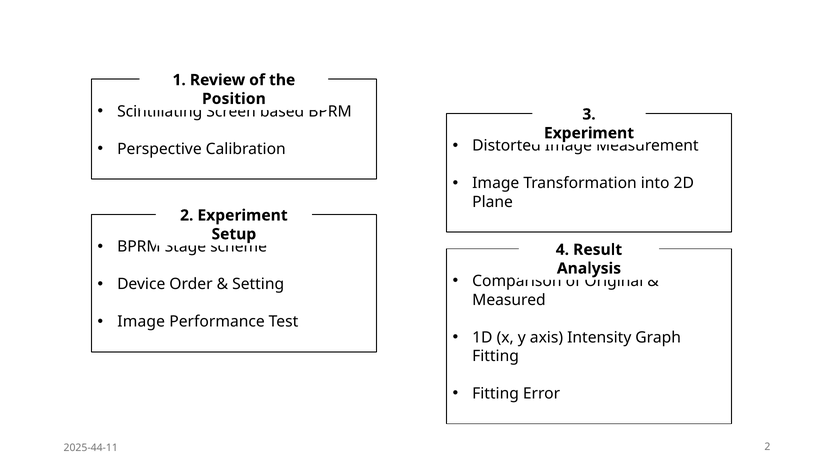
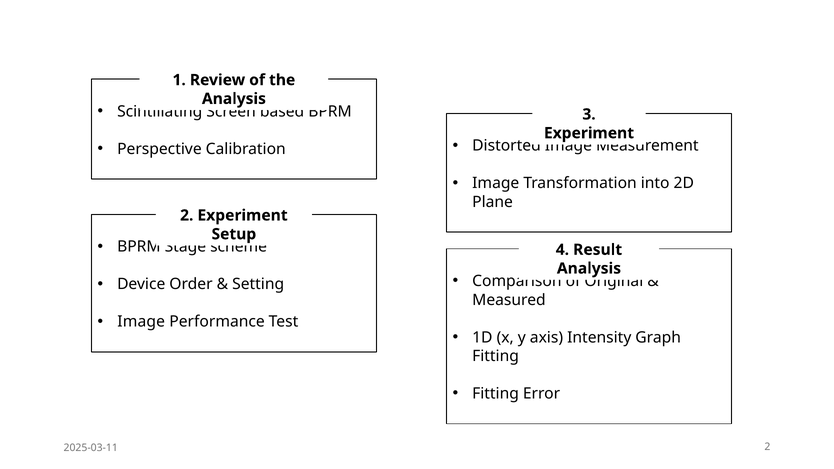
Position: Position -> Analysis (234, 99)
2025-44-11: 2025-44-11 -> 2025-03-11 (91, 448)
